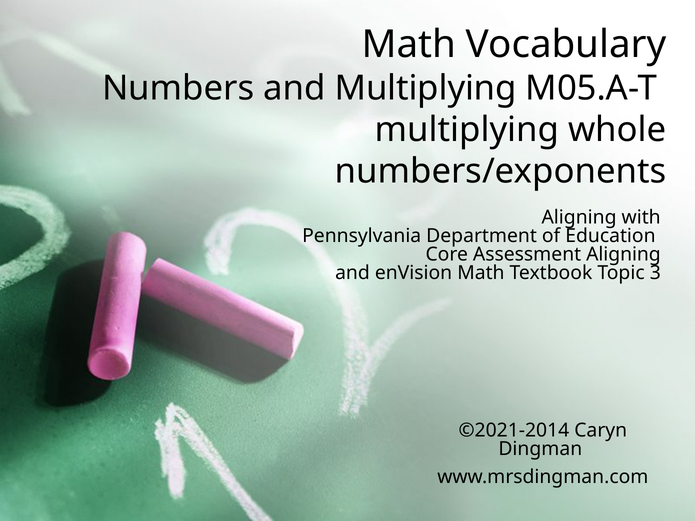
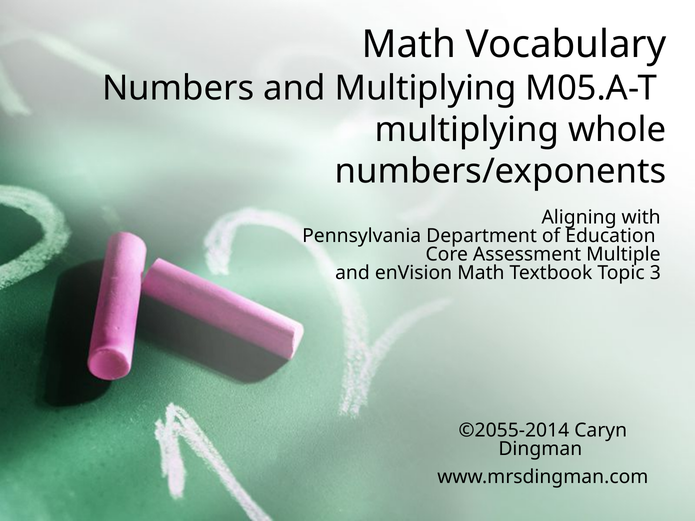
Assessment Aligning: Aligning -> Multiple (623, 255)
©2021-2014: ©2021-2014 -> ©2055-2014 (514, 430)
